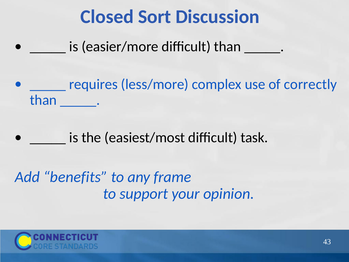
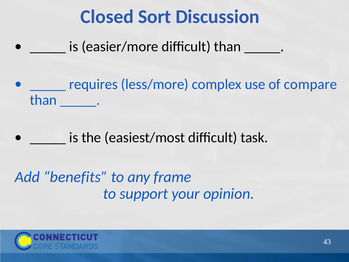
correctly: correctly -> compare (310, 84)
